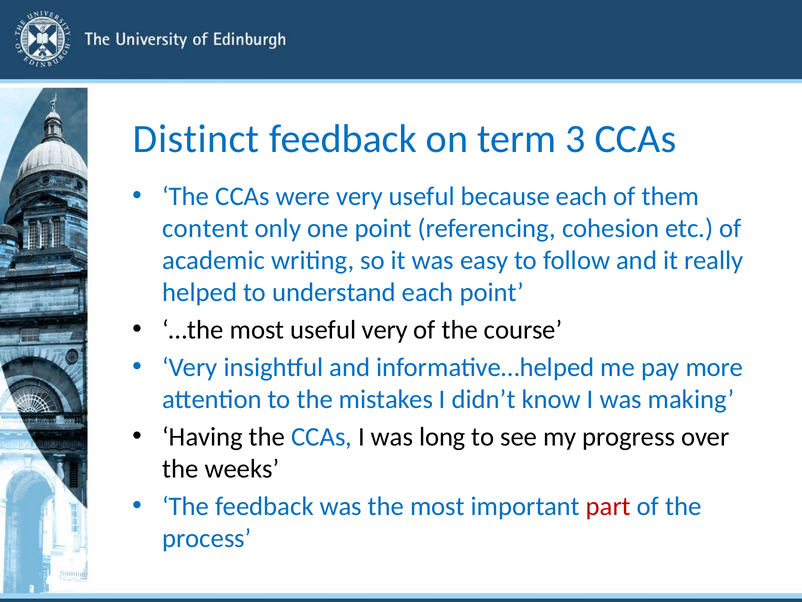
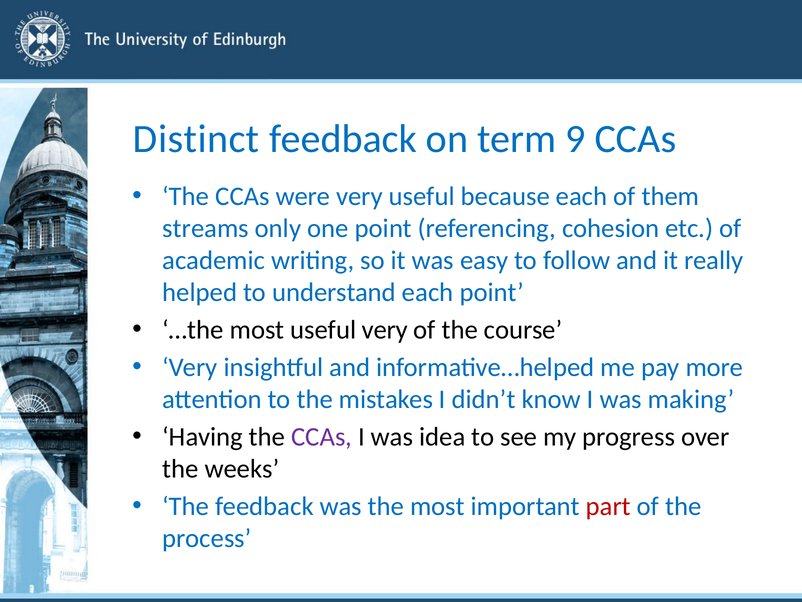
3: 3 -> 9 (575, 139)
content: content -> streams (206, 228)
CCAs colour: blue -> purple (322, 437)
long: long -> idea (442, 437)
